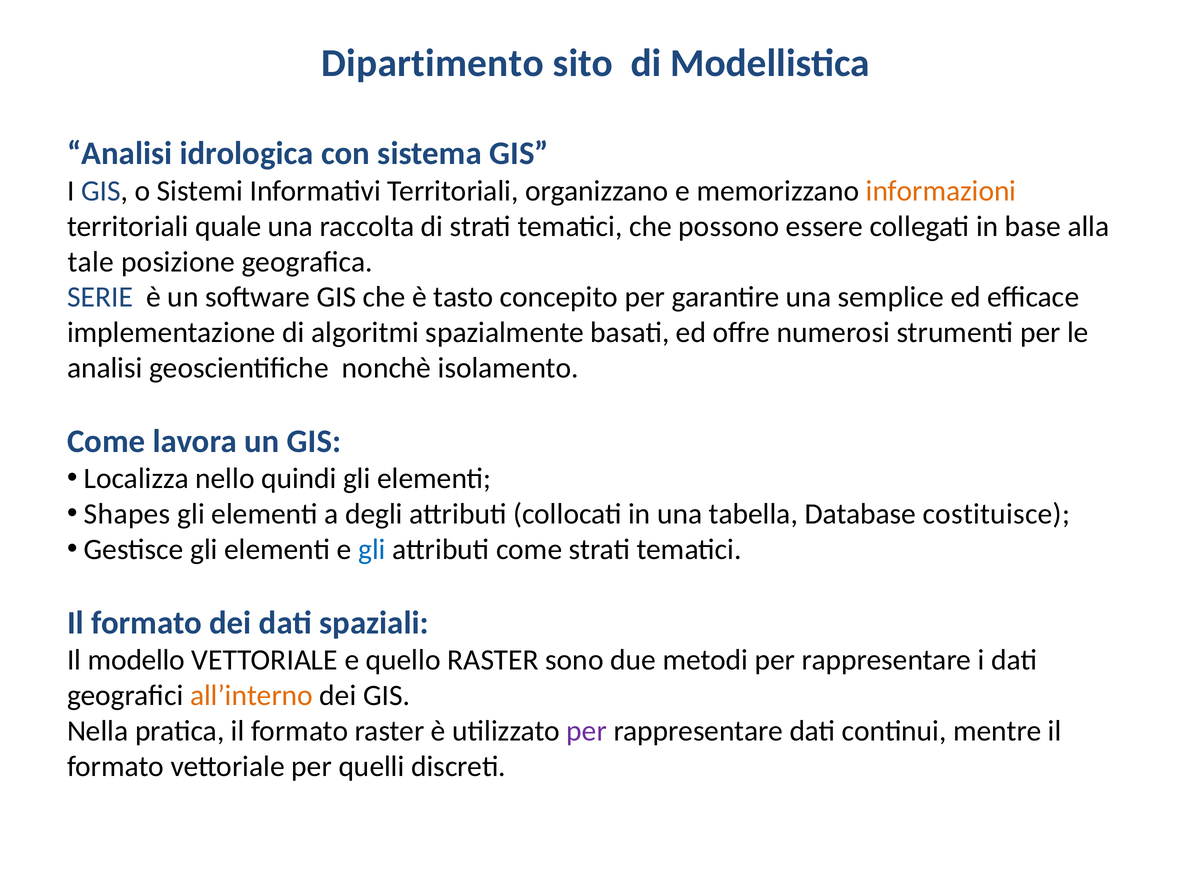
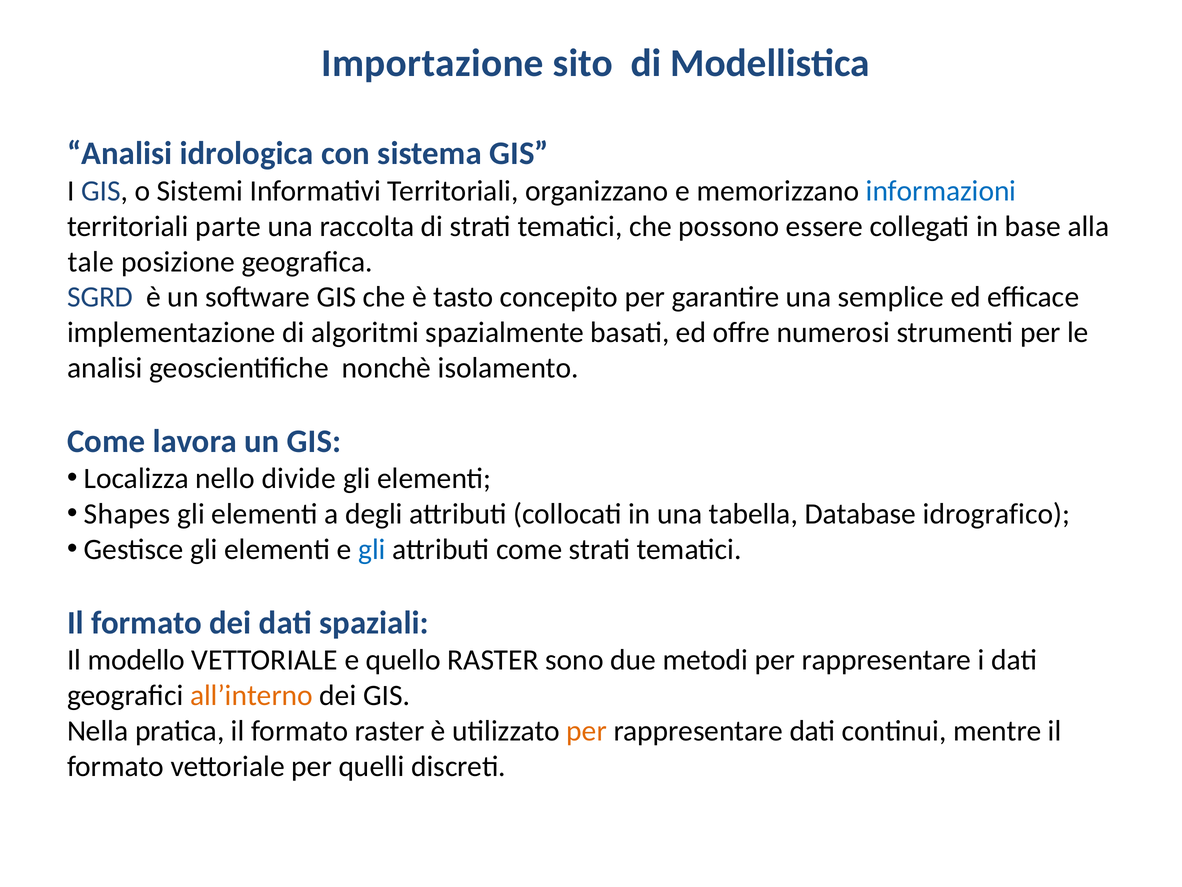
Dipartimento: Dipartimento -> Importazione (432, 63)
informazioni colour: orange -> blue (941, 191)
quale: quale -> parte (228, 226)
SERIE: SERIE -> SGRD (100, 297)
quindi: quindi -> divide (299, 478)
costituisce: costituisce -> idrografico (996, 514)
per colour: purple -> orange (587, 730)
